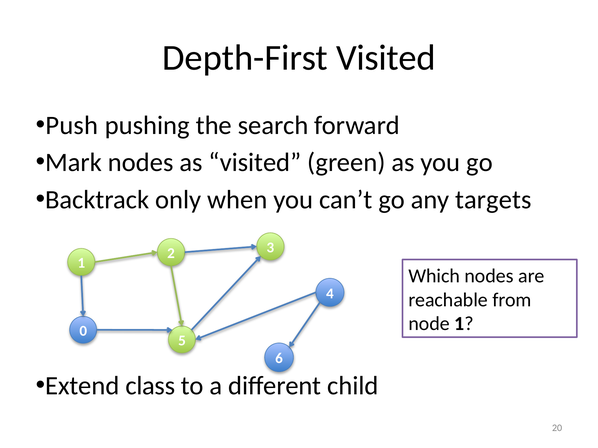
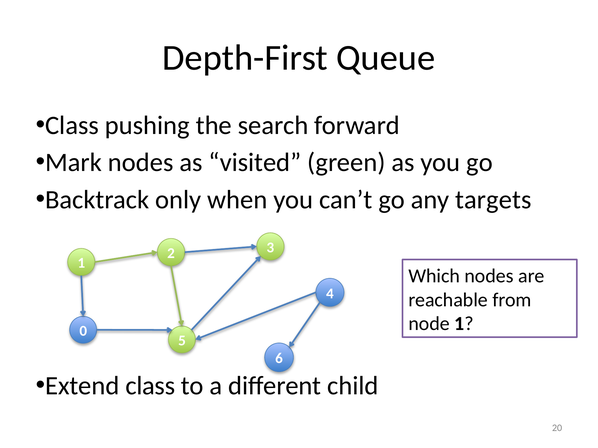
Depth-First Visited: Visited -> Queue (386, 58)
Push: Push -> Class (72, 125)
